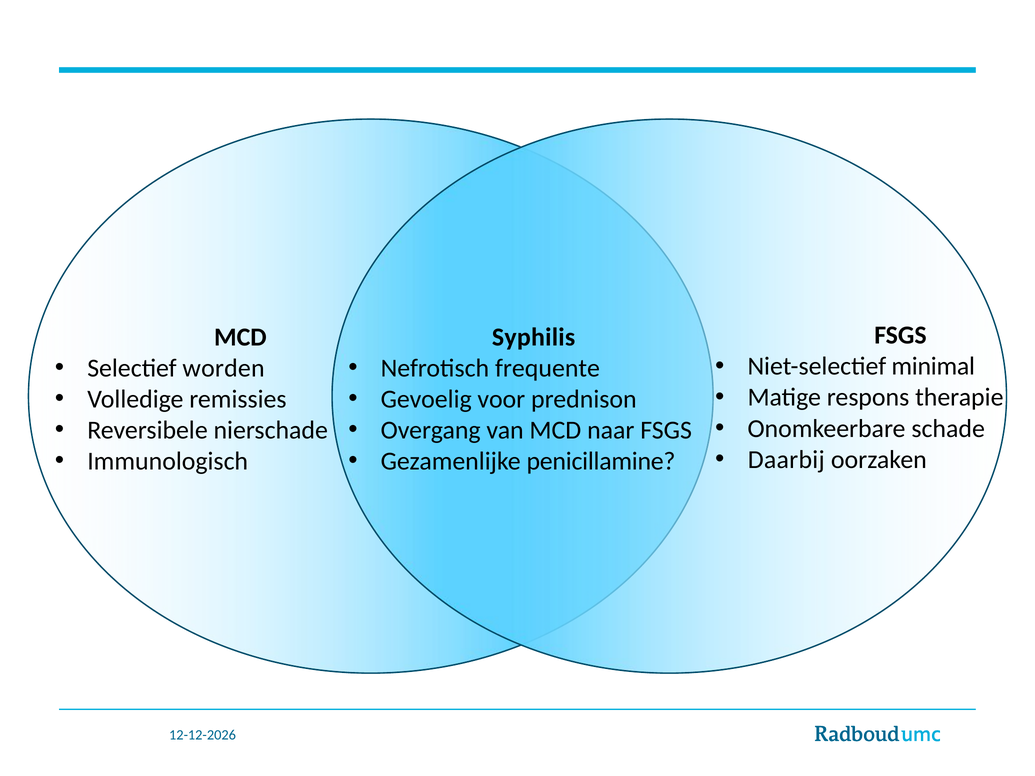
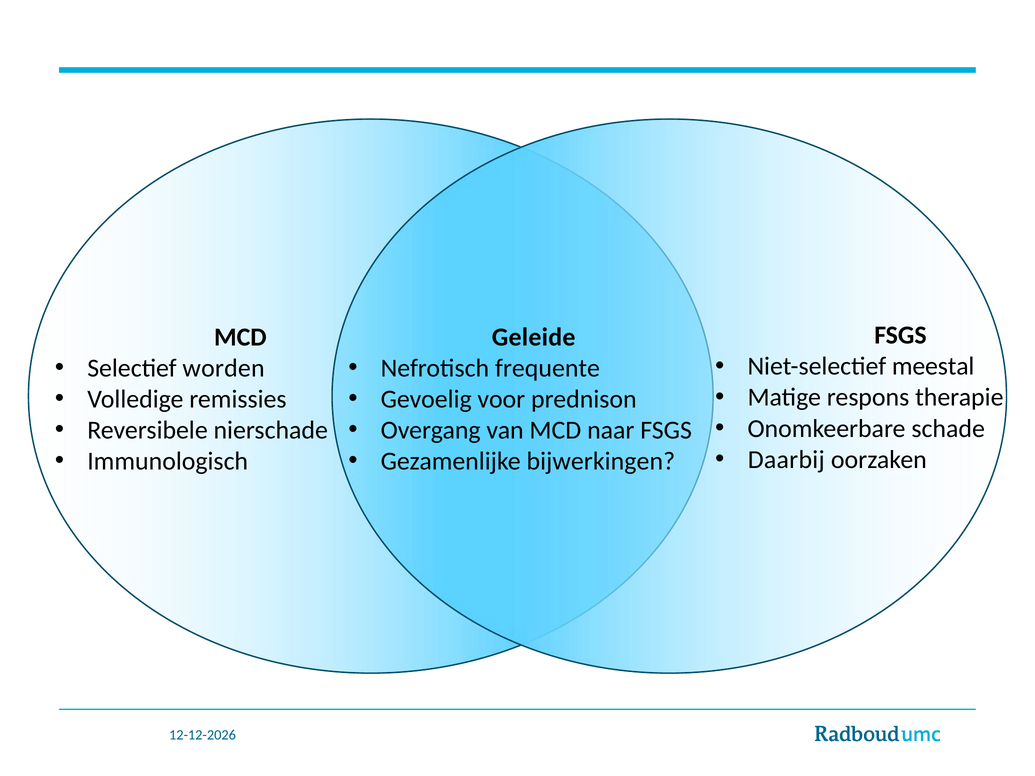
Syphilis: Syphilis -> Geleide (534, 337)
minimal: minimal -> meestal (933, 367)
penicillamine: penicillamine -> bijwerkingen (601, 461)
